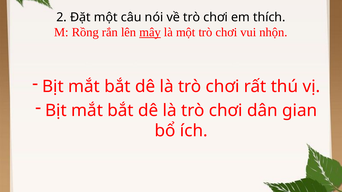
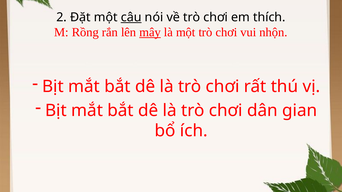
câu underline: none -> present (131, 17)
